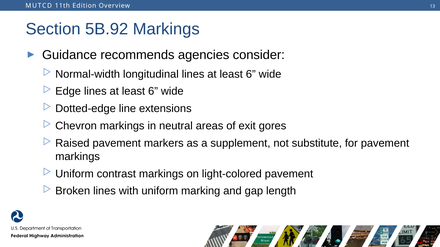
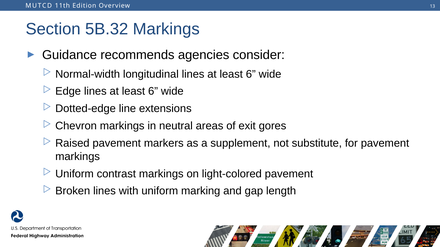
5B.92: 5B.92 -> 5B.32 (107, 29)
